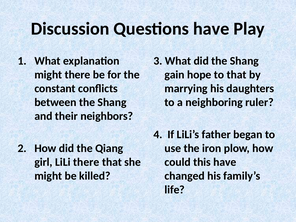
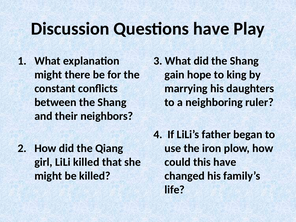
to that: that -> king (237, 75)
LiLi there: there -> killed (86, 162)
